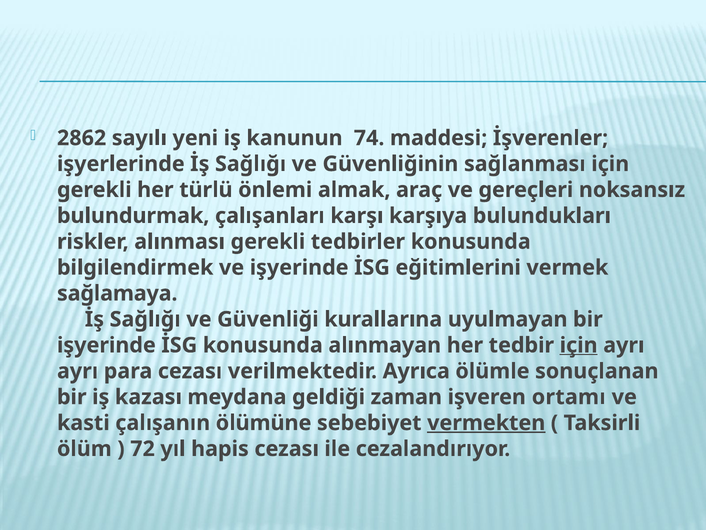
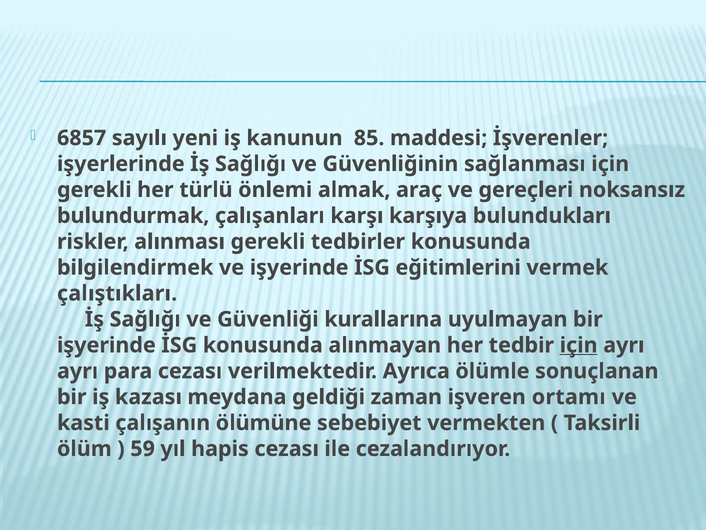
2862: 2862 -> 6857 (82, 138)
74: 74 -> 85 (369, 138)
sağlamaya: sağlamaya -> çalıştıkları (117, 293)
vermekten underline: present -> none (486, 423)
72: 72 -> 59 (143, 448)
